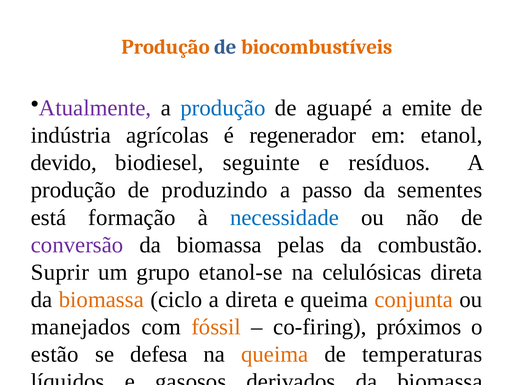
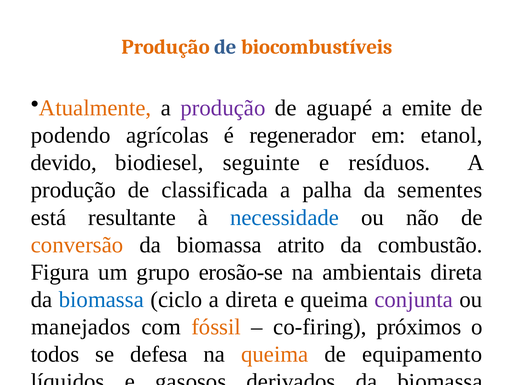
Atualmente colour: purple -> orange (95, 108)
produção colour: blue -> purple (223, 108)
indústria: indústria -> podendo (71, 136)
produzindo: produzindo -> classificada (215, 190)
passo: passo -> palha (327, 190)
formação: formação -> resultante (132, 218)
conversão colour: purple -> orange (77, 245)
pelas: pelas -> atrito (301, 245)
Suprir: Suprir -> Figura (60, 273)
etanol-se: etanol-se -> erosão-se (241, 273)
celulósicas: celulósicas -> ambientais (372, 273)
biomassa colour: orange -> blue (101, 300)
conjunta colour: orange -> purple (414, 300)
estão: estão -> todos (55, 355)
temperaturas: temperaturas -> equipamento (422, 355)
